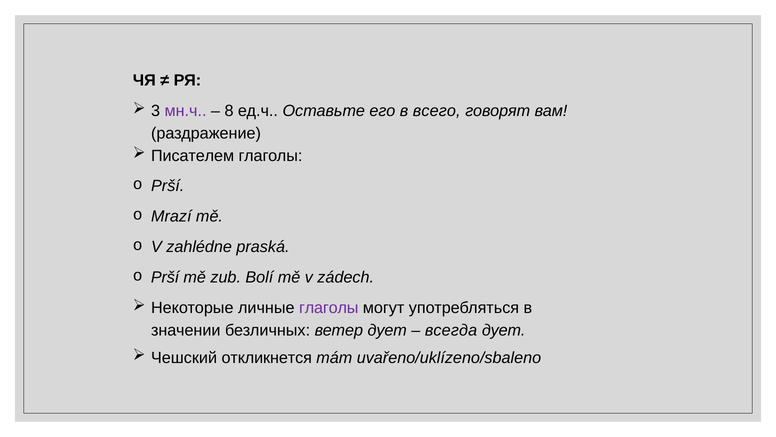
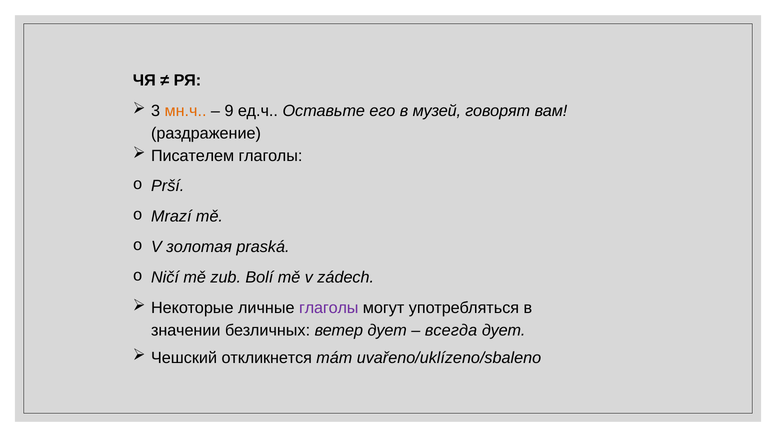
мн.ч colour: purple -> orange (186, 111)
8: 8 -> 9 (229, 111)
всего: всего -> музей (437, 111)
zahlédne: zahlédne -> золотая (199, 247)
Prší: Prší -> Ničí (165, 277)
